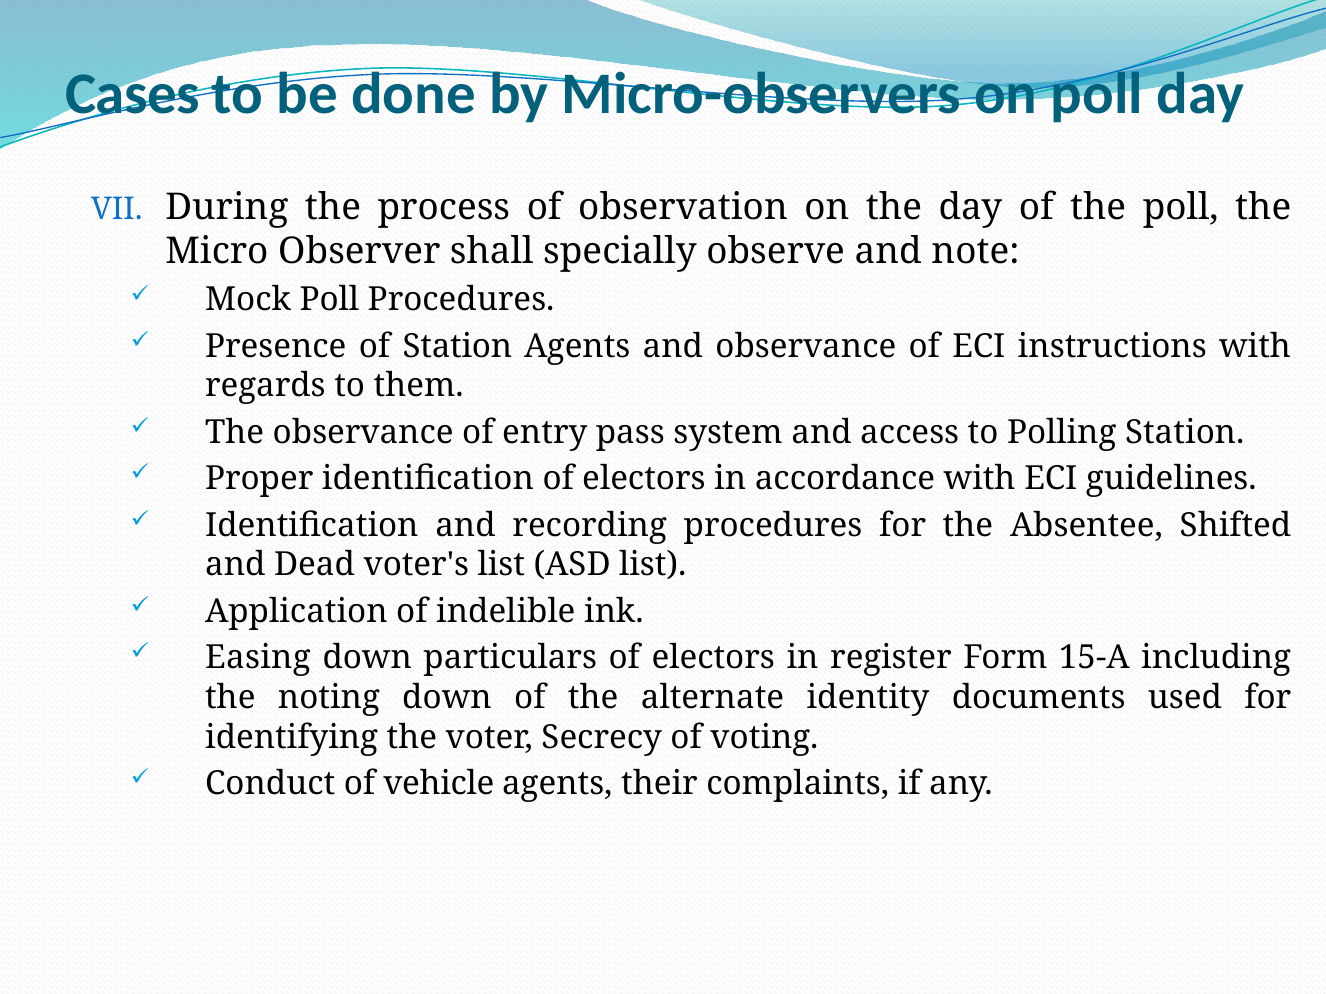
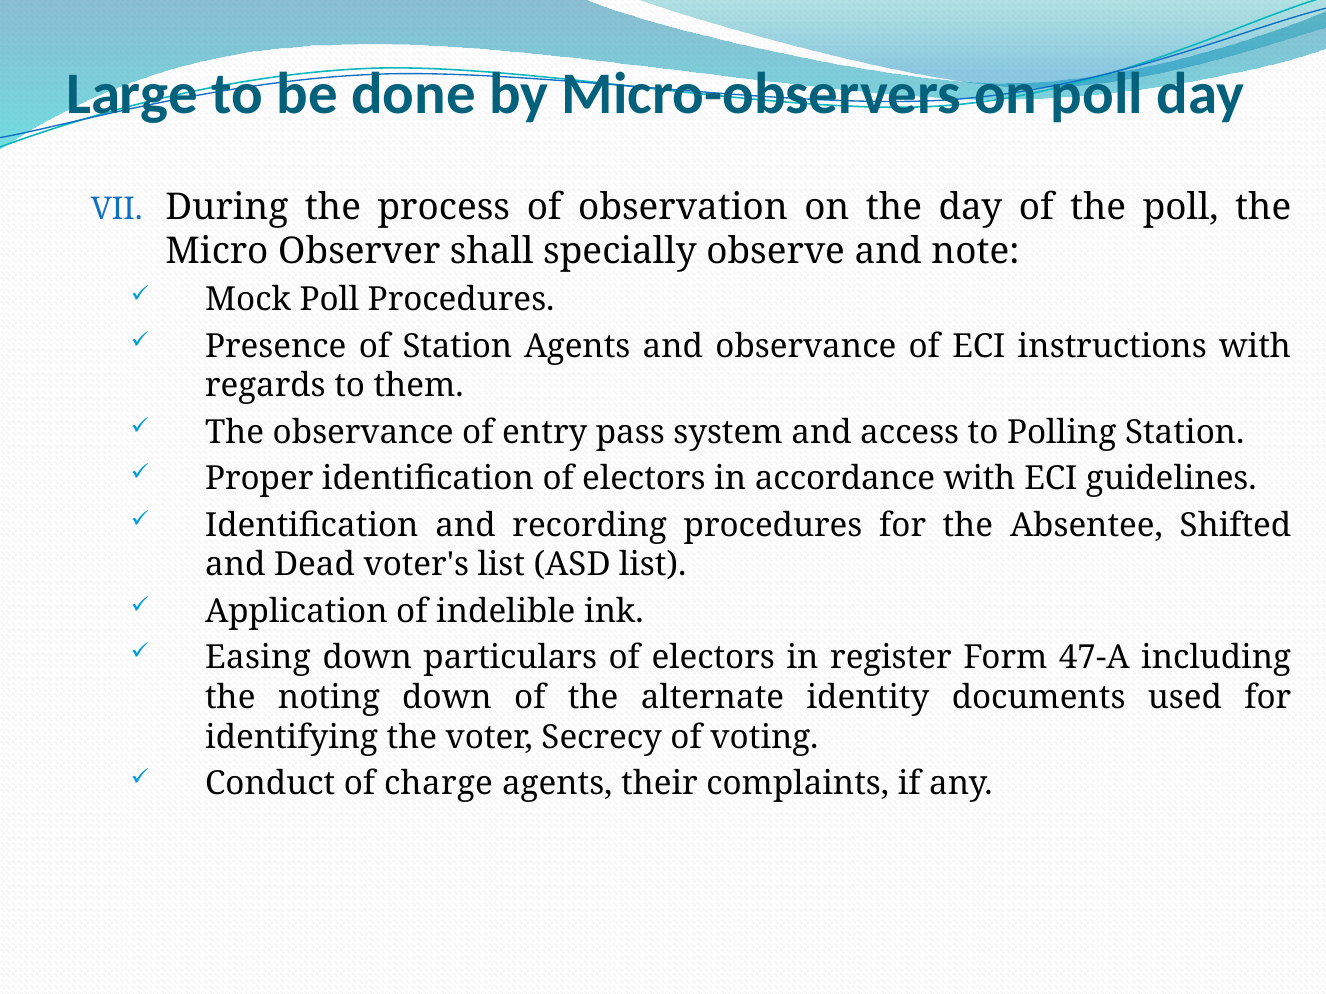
Cases: Cases -> Large (132, 94)
15-A: 15-A -> 47-A (1094, 658)
vehicle: vehicle -> charge (438, 784)
